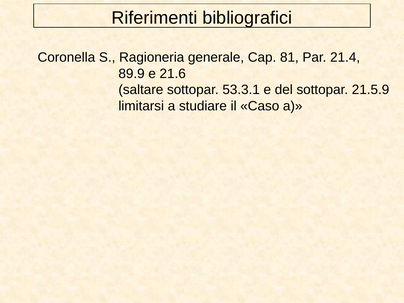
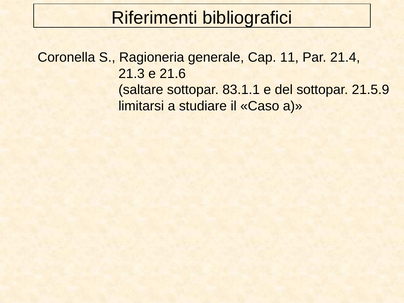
81: 81 -> 11 (289, 58)
89.9: 89.9 -> 21.3 (132, 74)
53.3.1: 53.3.1 -> 83.1.1 (241, 90)
